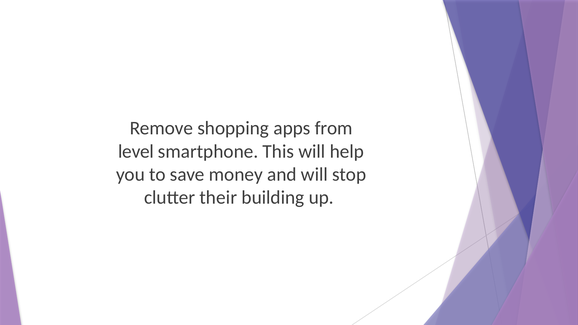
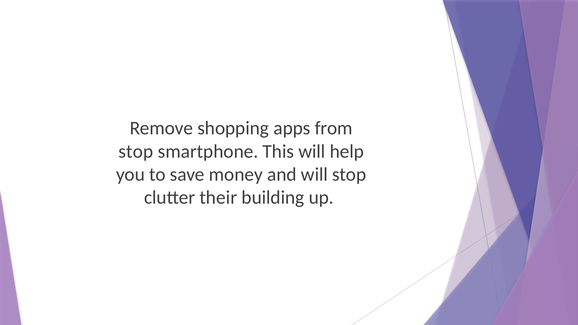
level: level -> stop (136, 151)
